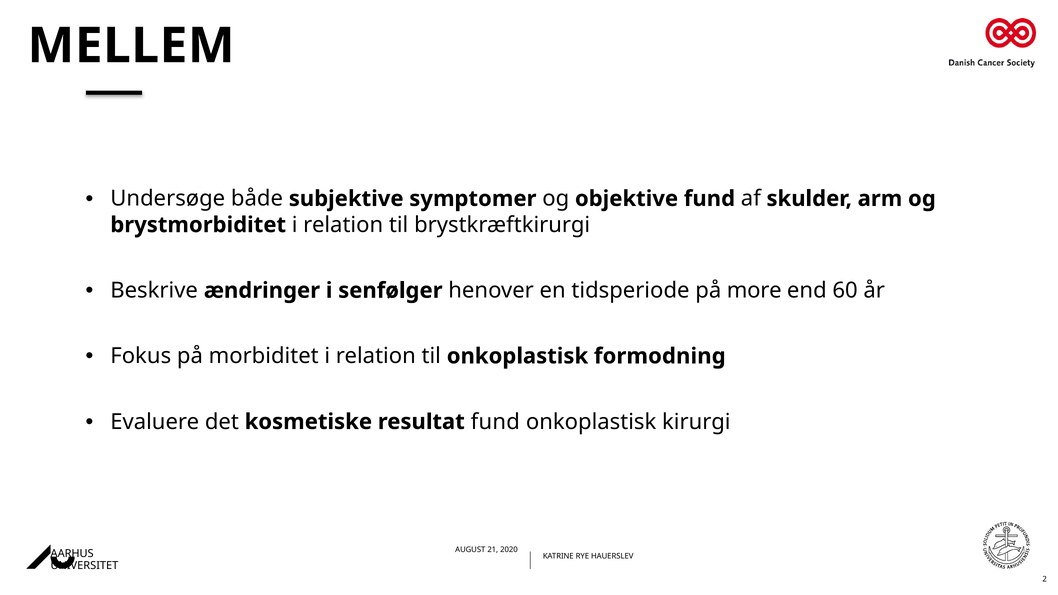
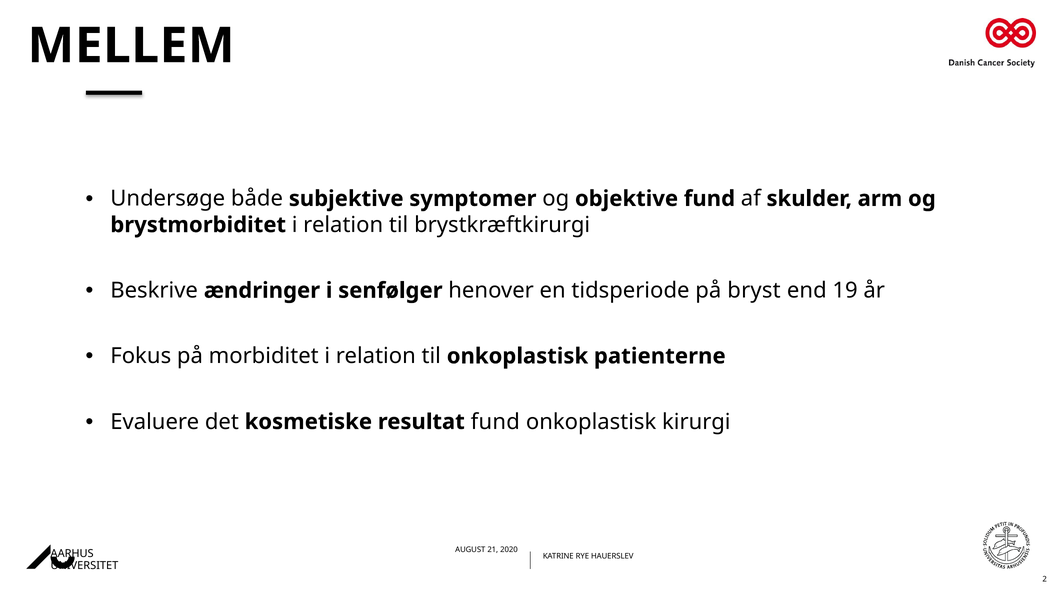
more: more -> bryst (754, 291)
60: 60 -> 19 (845, 291)
formodning: formodning -> patienterne (660, 356)
